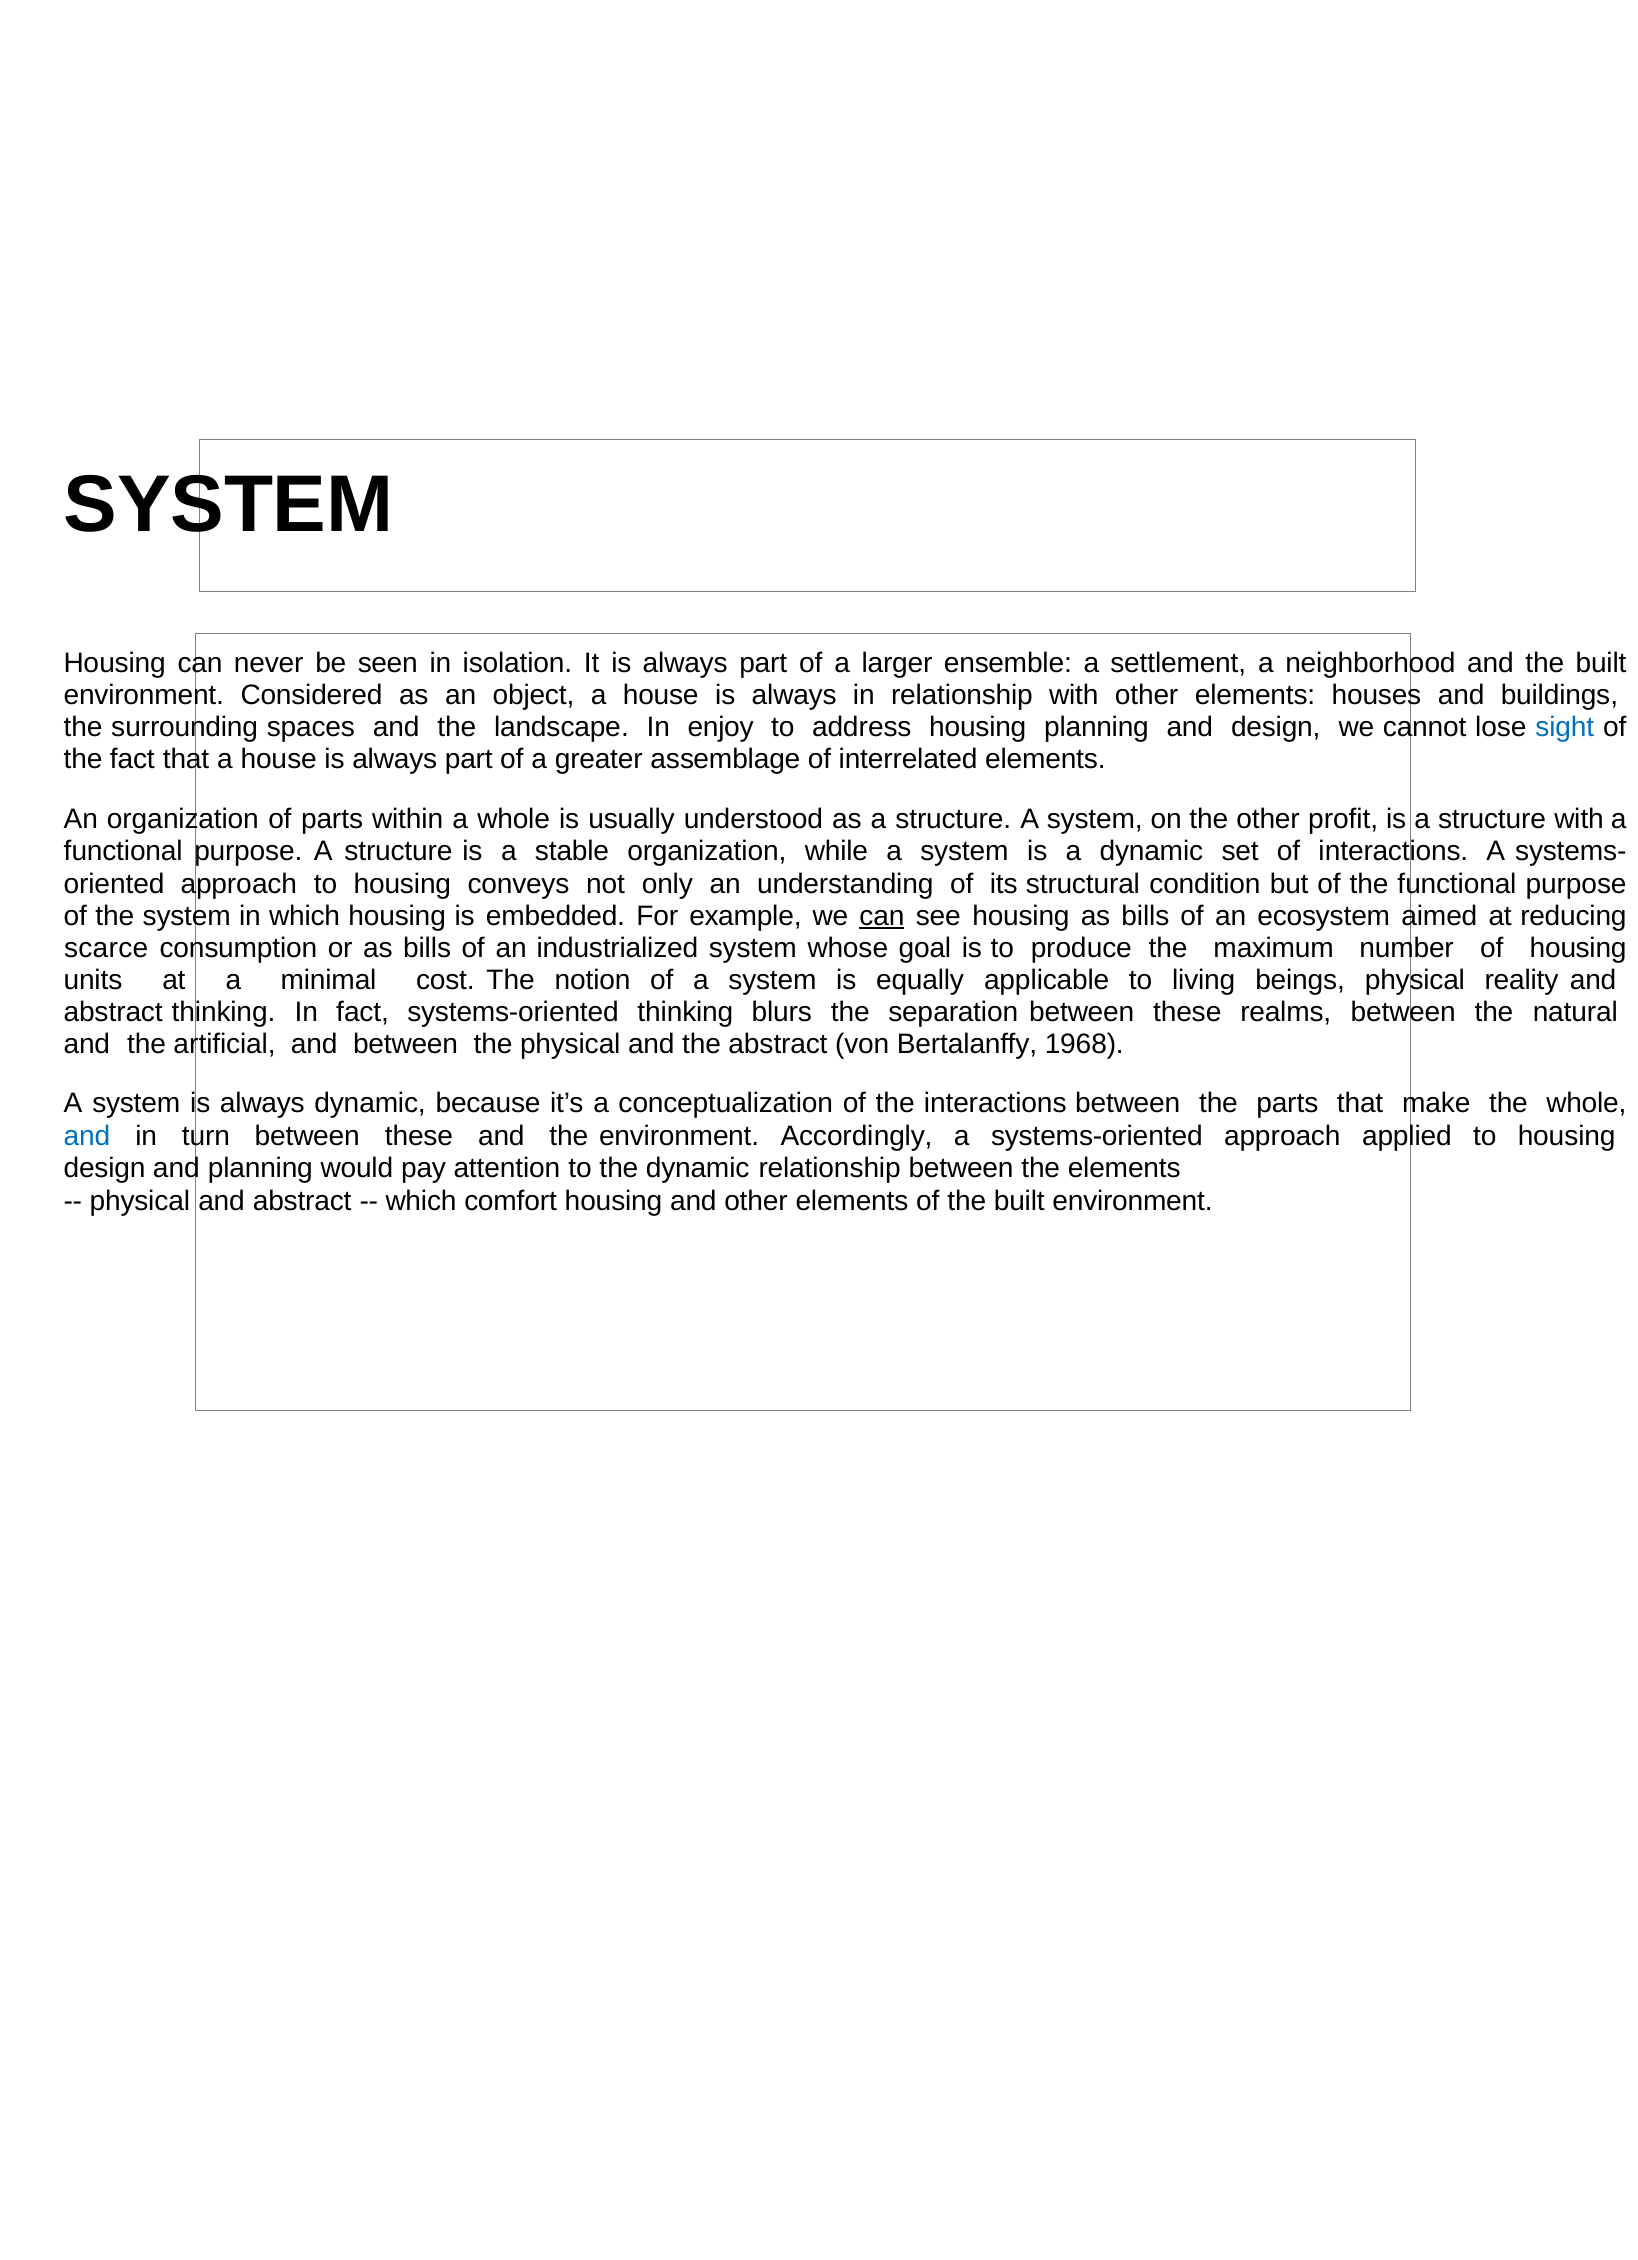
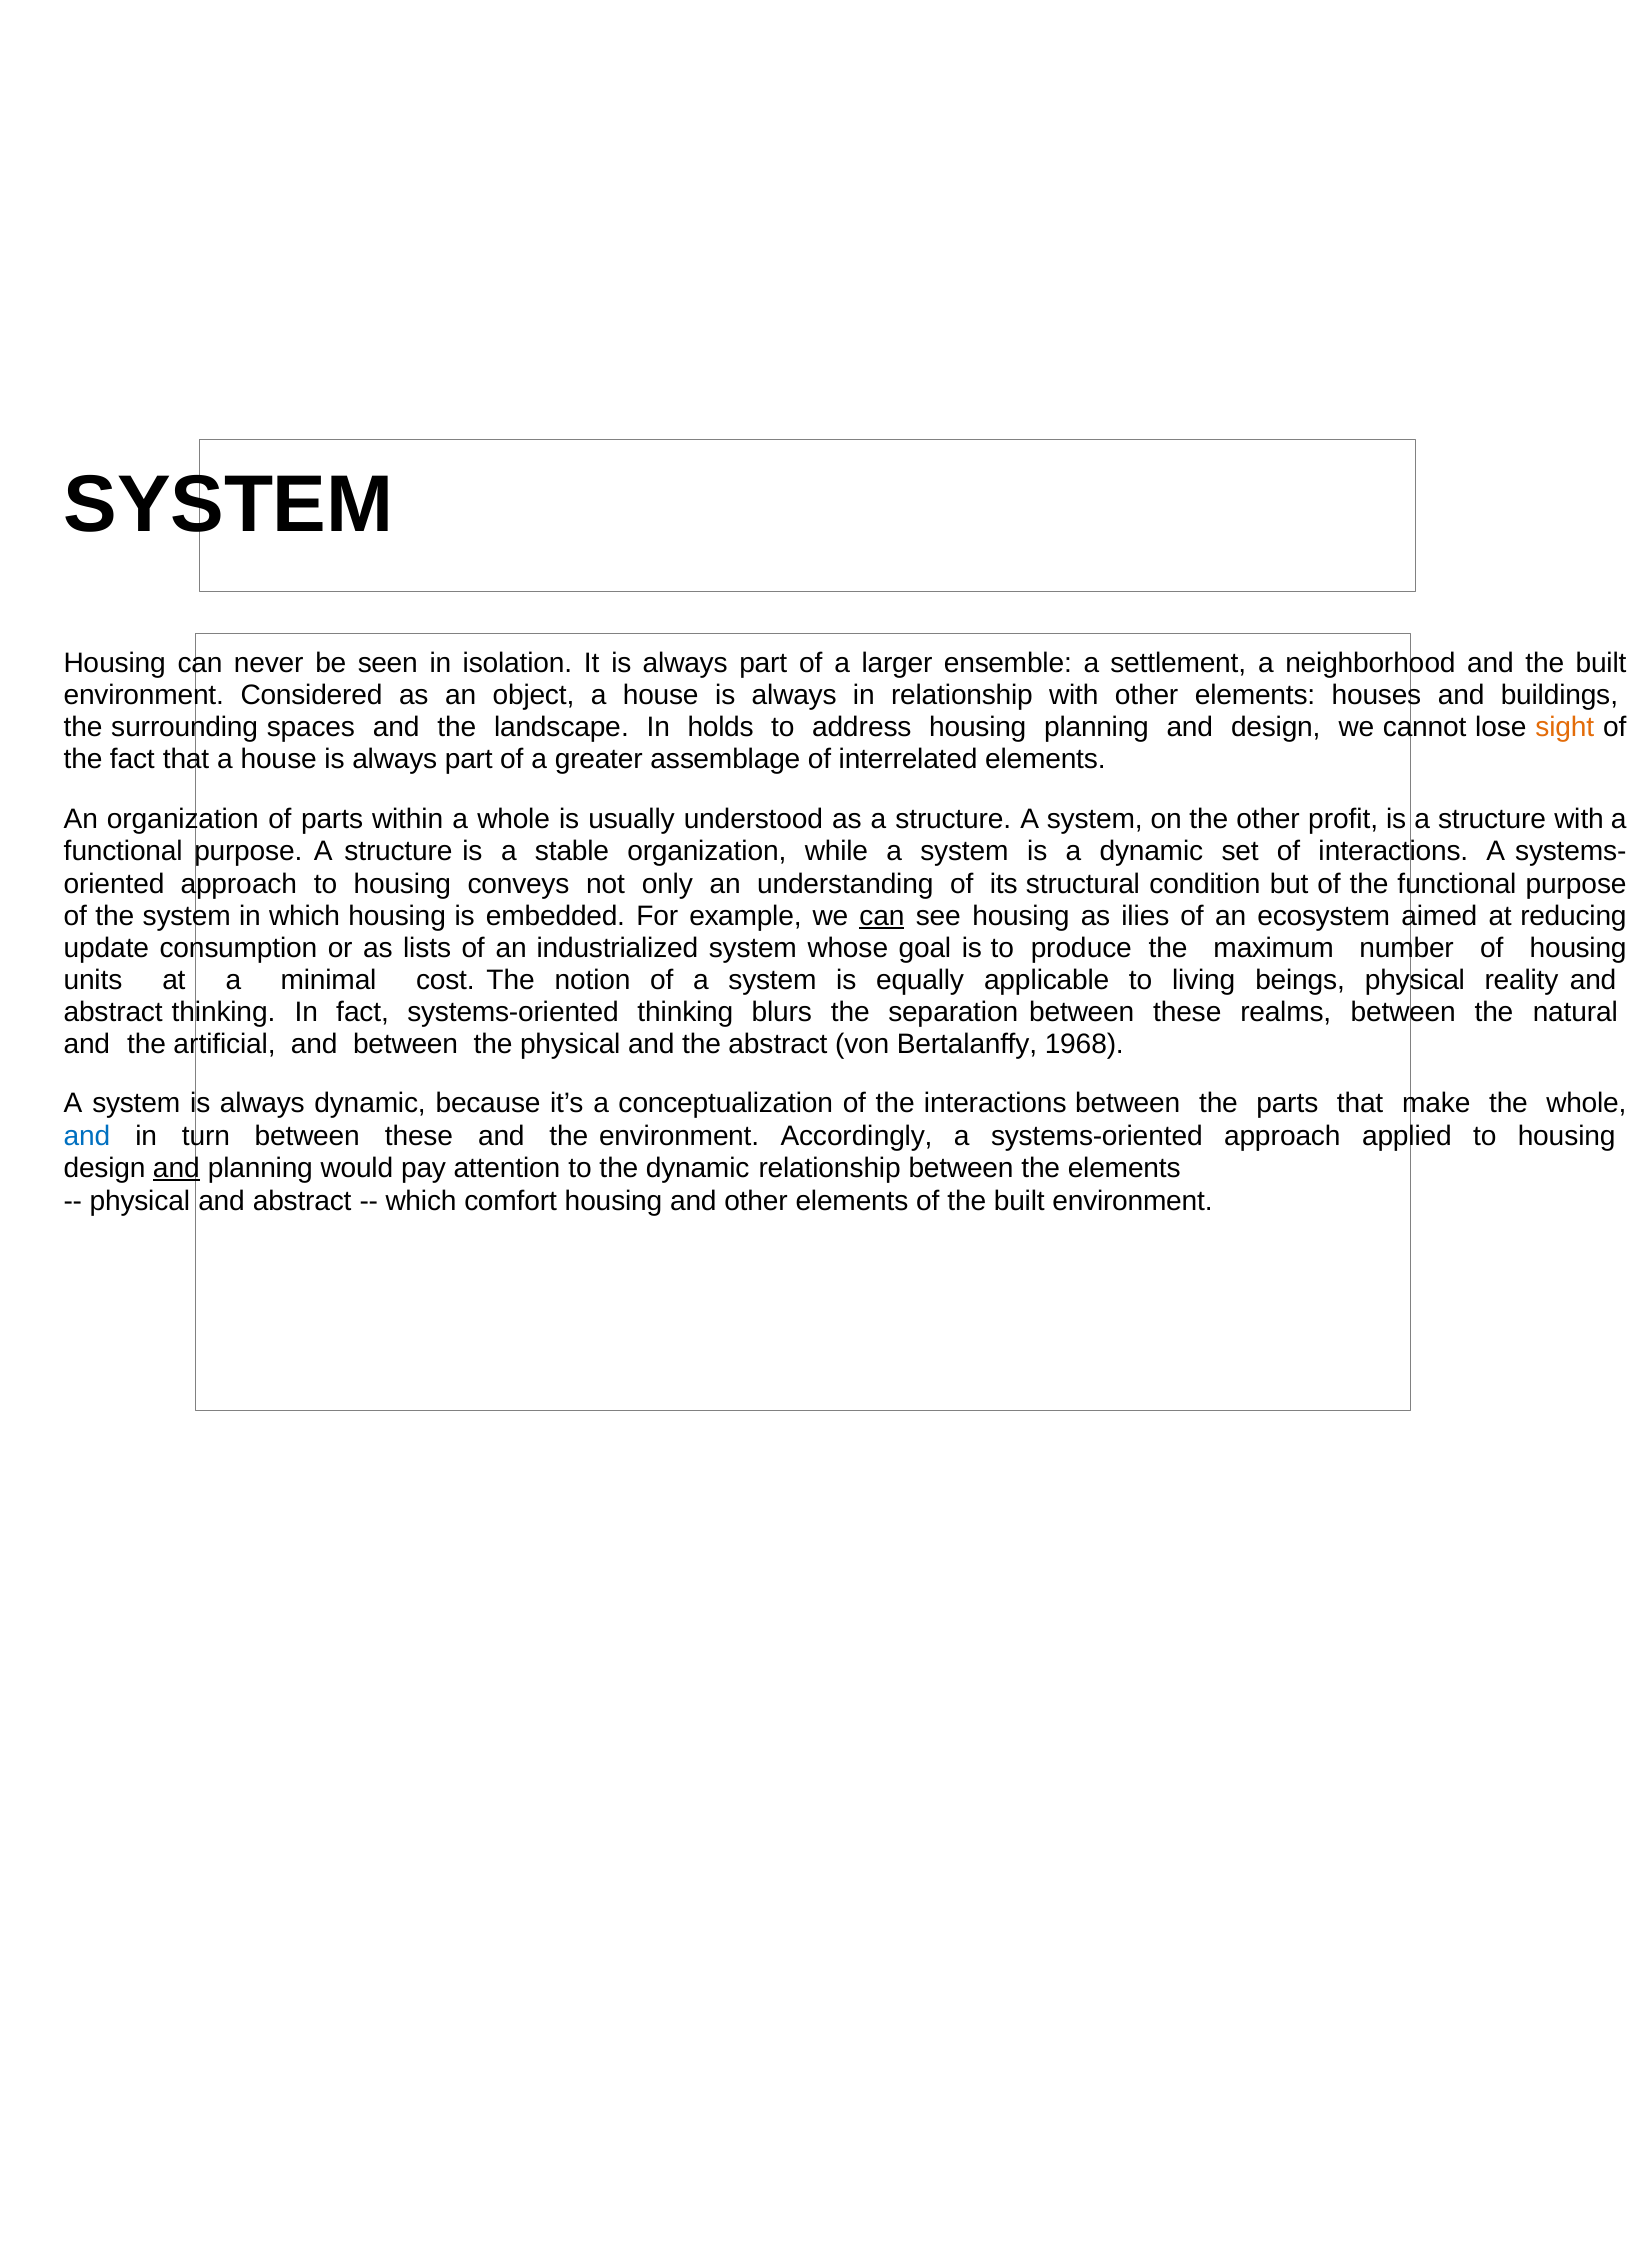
enjoy: enjoy -> holds (721, 728)
sight colour: blue -> orange (1565, 728)
housing as bills: bills -> ilies (1145, 916)
scarce: scarce -> update (106, 948)
or as bills: bills -> lists (427, 948)
and underline: none -> present (176, 1168)
